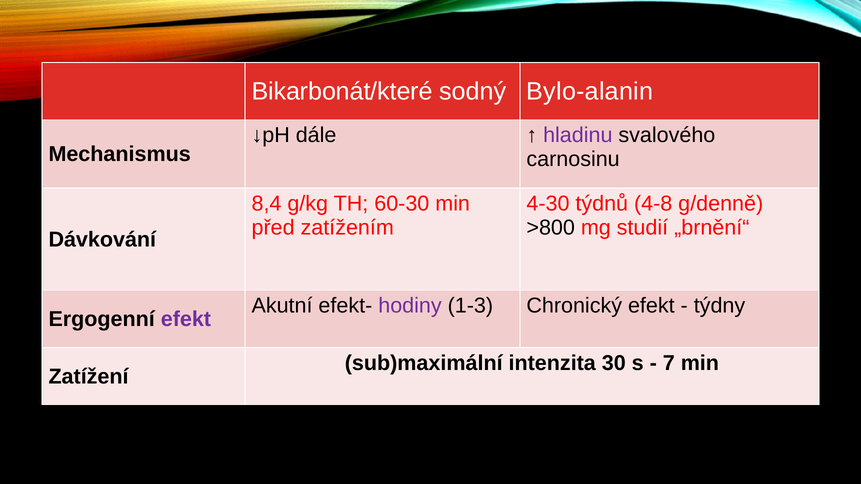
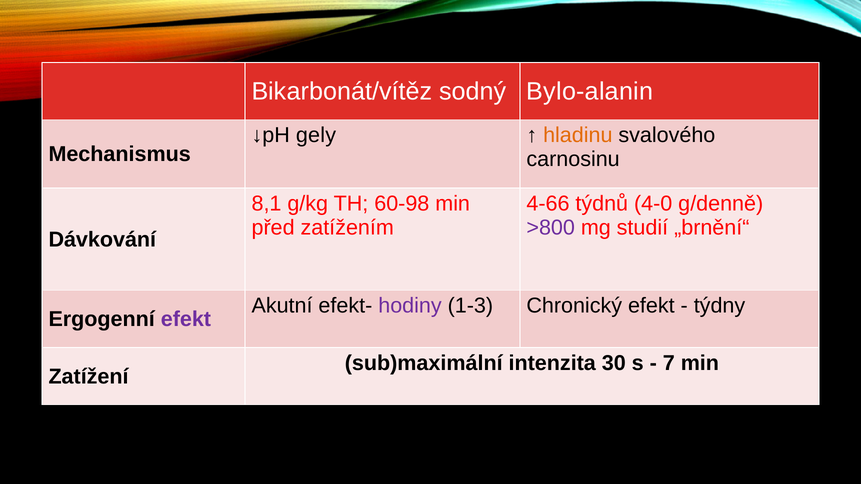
Bikarbonát/které: Bikarbonát/které -> Bikarbonát/vítěz (342, 92)
dále: dále -> gely (316, 135)
hladinu colour: purple -> orange (578, 135)
8,4: 8,4 -> 8,1 (266, 204)
60-30: 60-30 -> 60-98 (402, 204)
4-30: 4-30 -> 4-66 (548, 204)
4-8: 4-8 -> 4-0 (653, 204)
>800 colour: black -> purple (551, 228)
